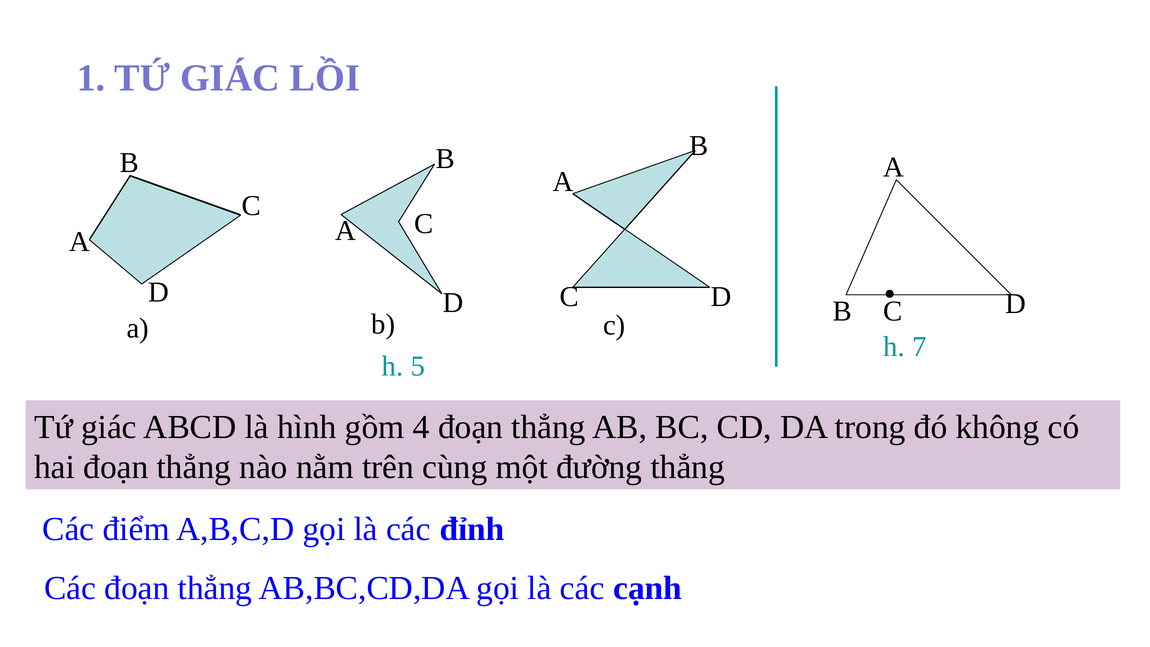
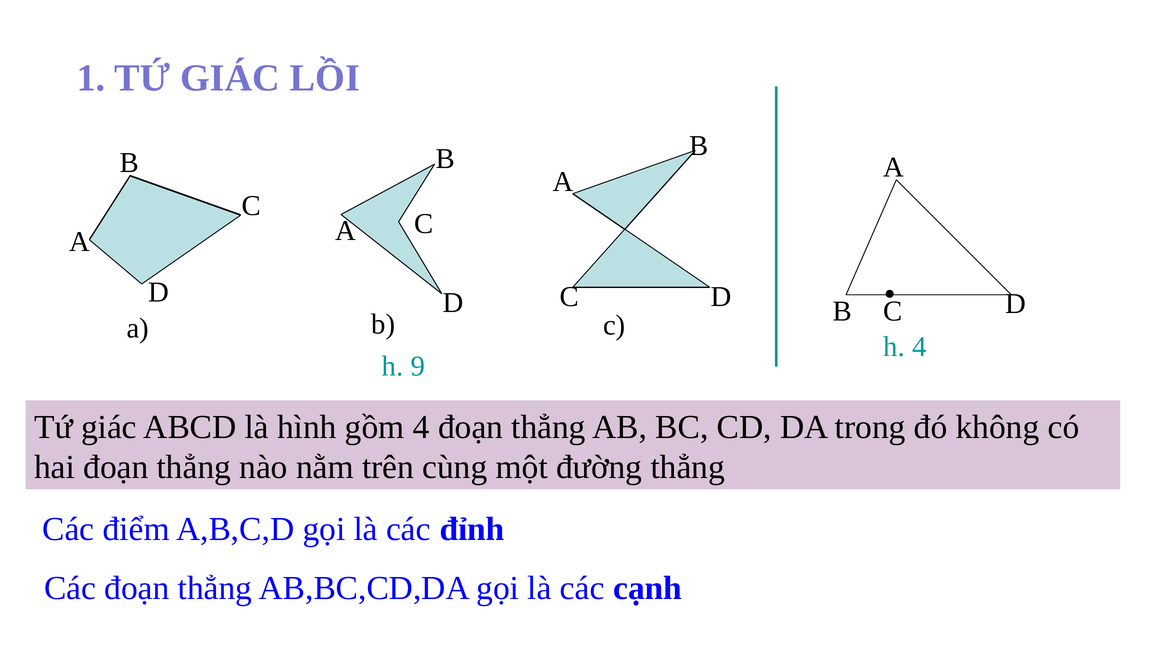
h 7: 7 -> 4 (919, 347)
5: 5 -> 9 (418, 366)
